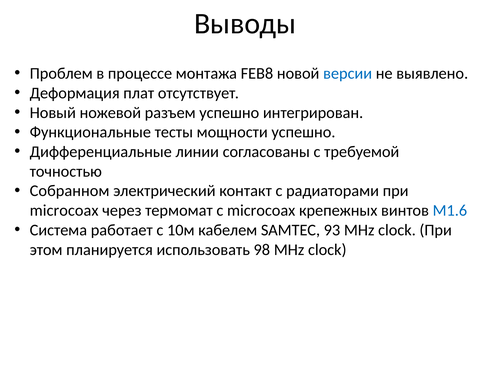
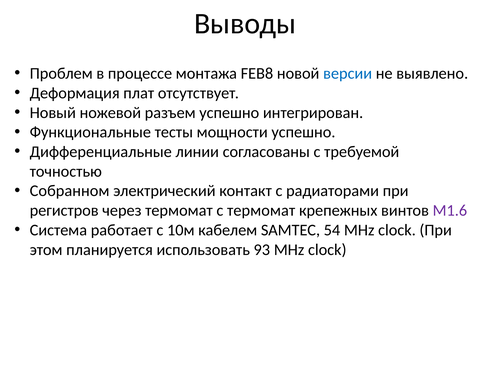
microcoax: microcoax -> регистров (64, 210)
с microcoax: microcoax -> термомат (261, 210)
М1.6 colour: blue -> purple (450, 210)
93: 93 -> 54 (332, 230)
98: 98 -> 93 (262, 249)
